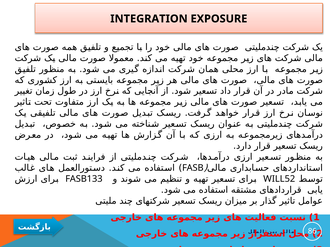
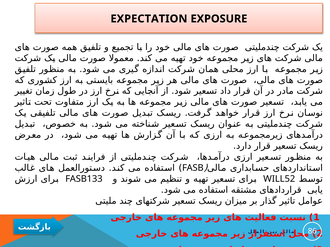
INTEGRATION: INTEGRATION -> EXPECTATION (149, 19)
